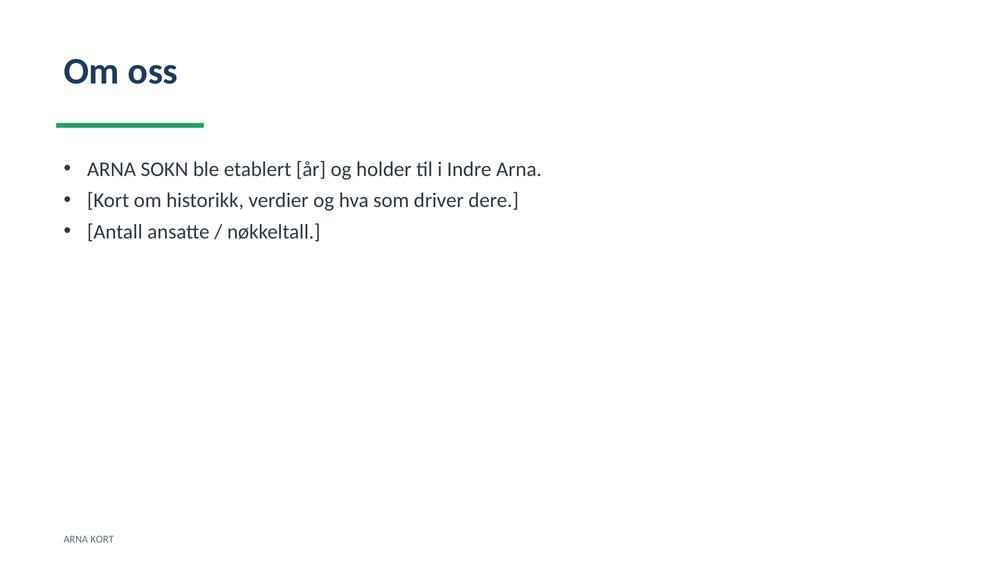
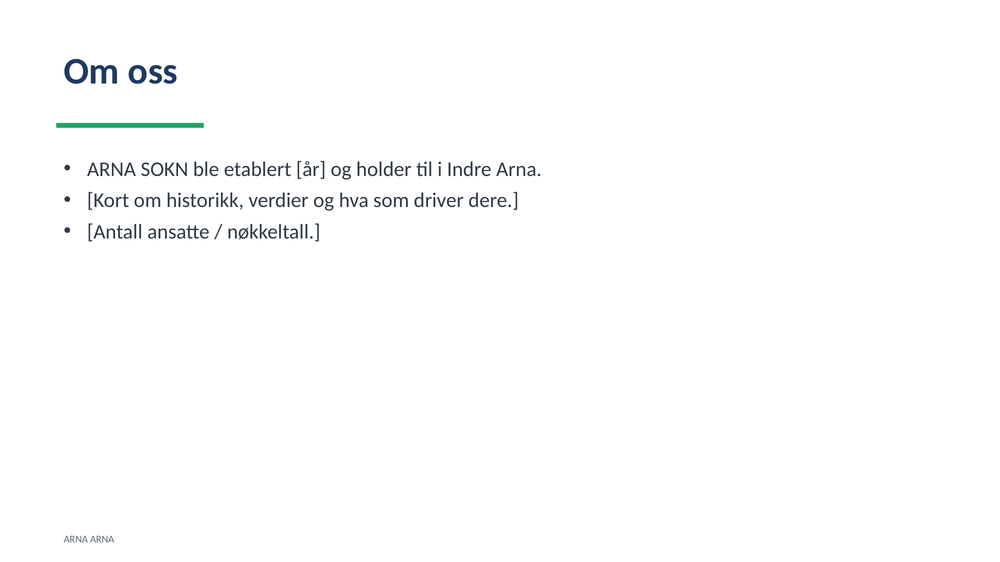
ARNA KORT: KORT -> ARNA (102, 540)
